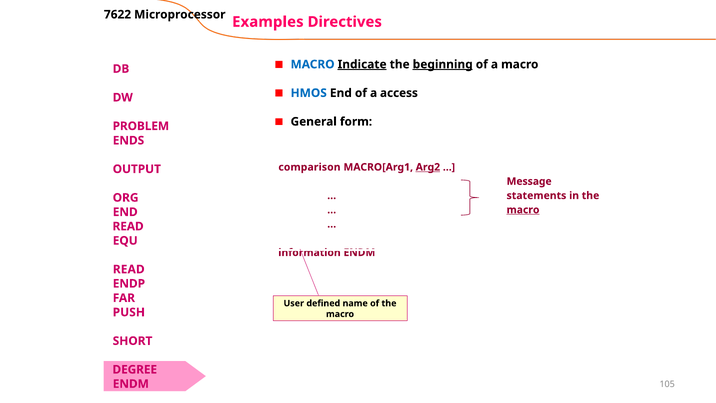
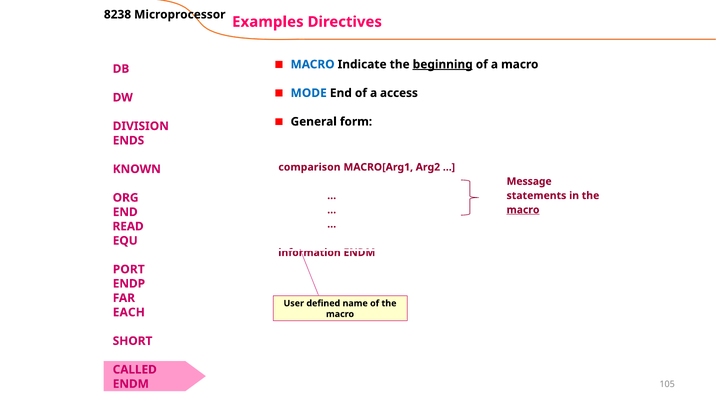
7622: 7622 -> 8238 (118, 15)
Indicate underline: present -> none (362, 64)
HMOS: HMOS -> MODE (309, 93)
PROBLEM: PROBLEM -> DIVISION (141, 126)
Arg2 underline: present -> none (428, 167)
OUTPUT: OUTPUT -> KNOWN (137, 169)
READ: READ -> PORT (129, 269)
PUSH: PUSH -> EACH (129, 312)
DEGREE: DEGREE -> CALLED (135, 369)
